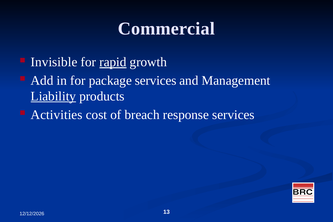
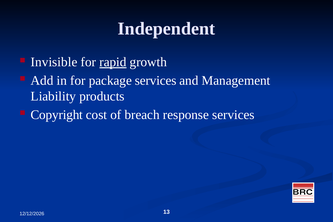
Commercial: Commercial -> Independent (166, 29)
Liability underline: present -> none (53, 96)
Activities: Activities -> Copyright (57, 115)
